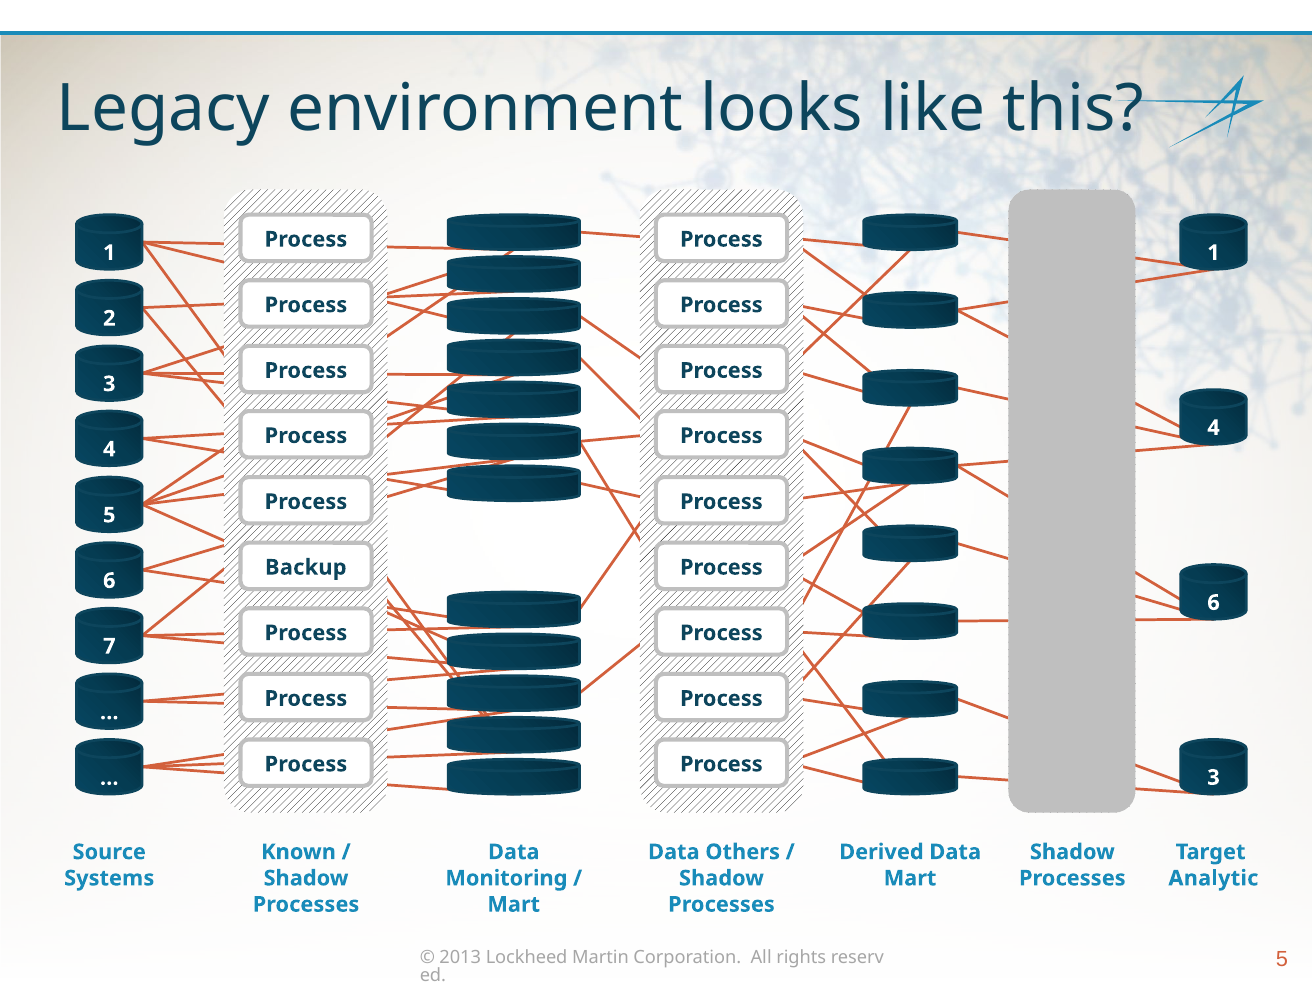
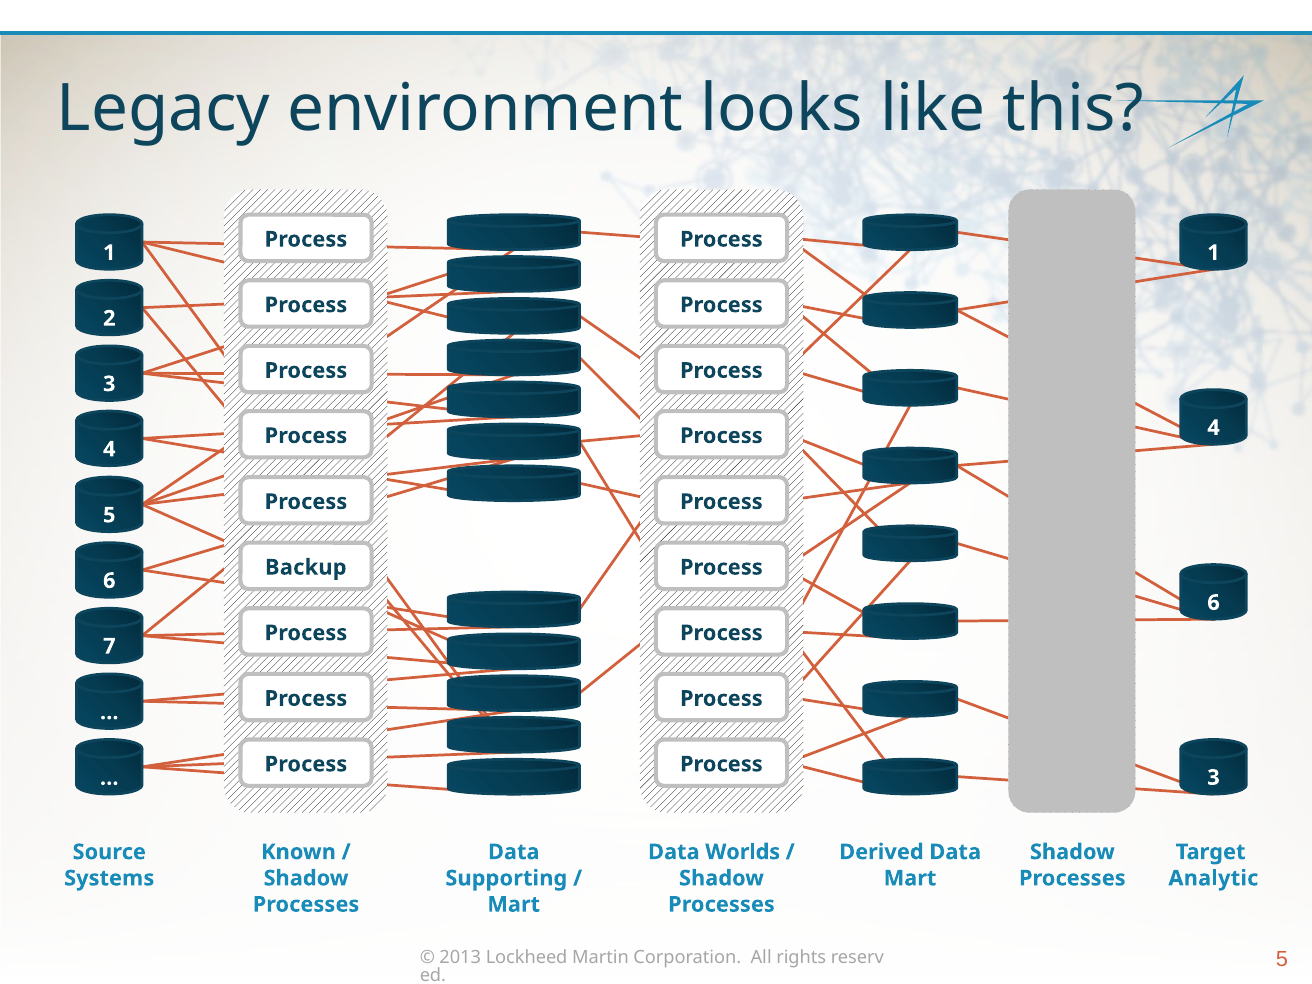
Others: Others -> Worlds (743, 852)
Monitoring: Monitoring -> Supporting (506, 878)
